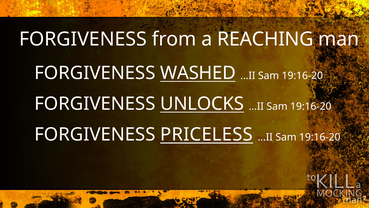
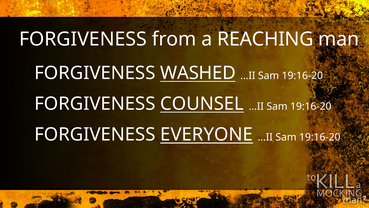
UNLOCKS: UNLOCKS -> COUNSEL (202, 104)
PRICELESS: PRICELESS -> EVERYONE (207, 134)
